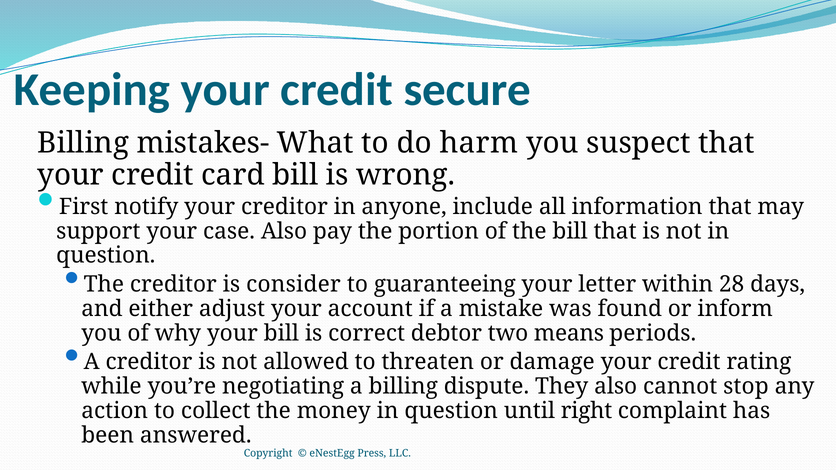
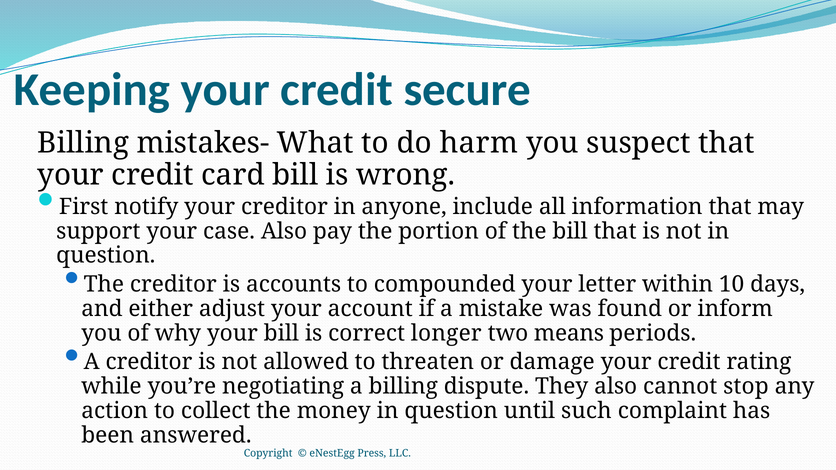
consider: consider -> accounts (294, 285)
guaranteeing: guaranteeing -> compounded (445, 285)
28: 28 -> 10 (732, 285)
debtor: debtor -> longer (446, 333)
right: right -> such (586, 411)
